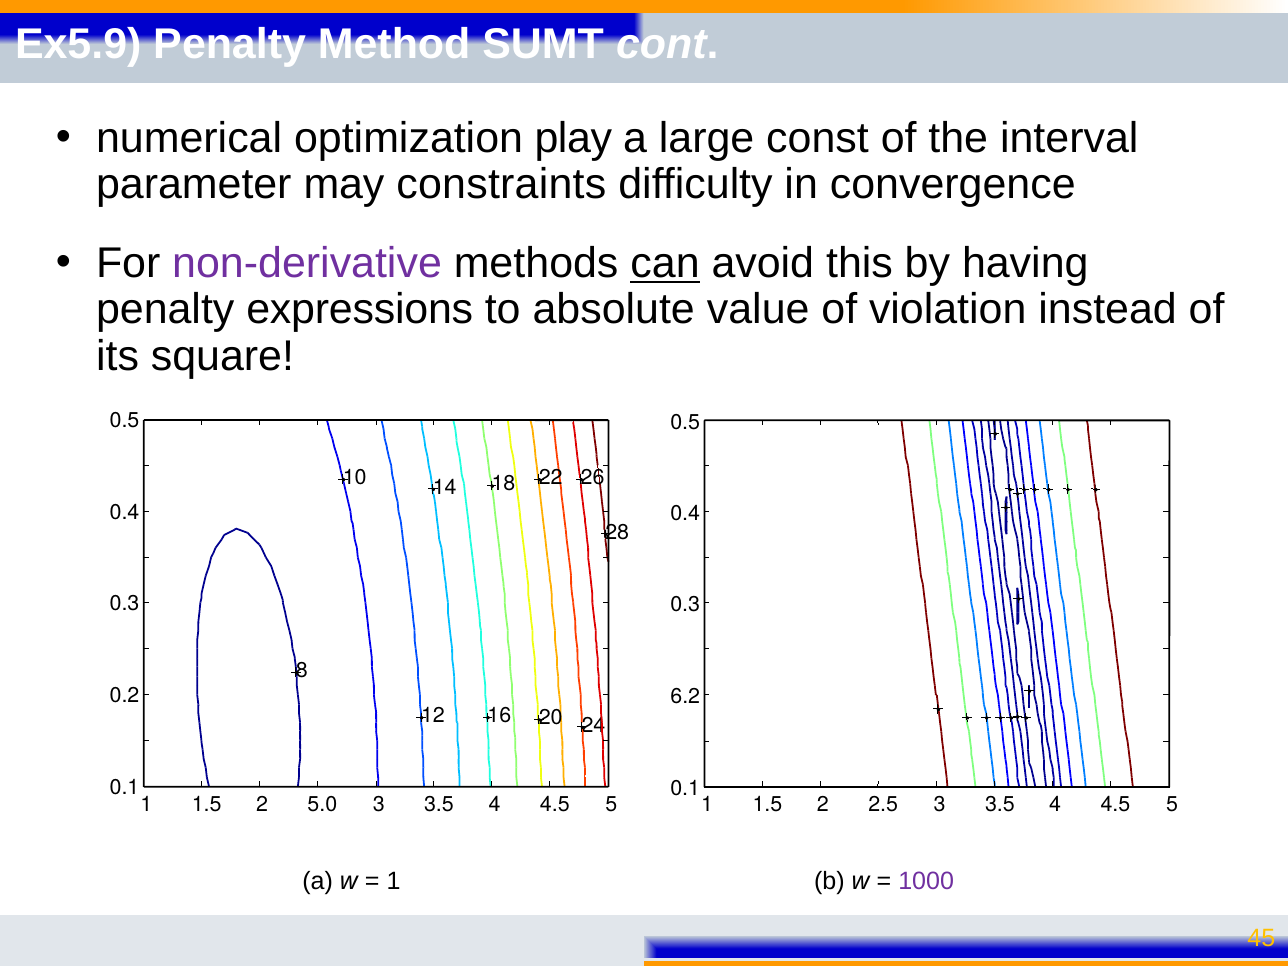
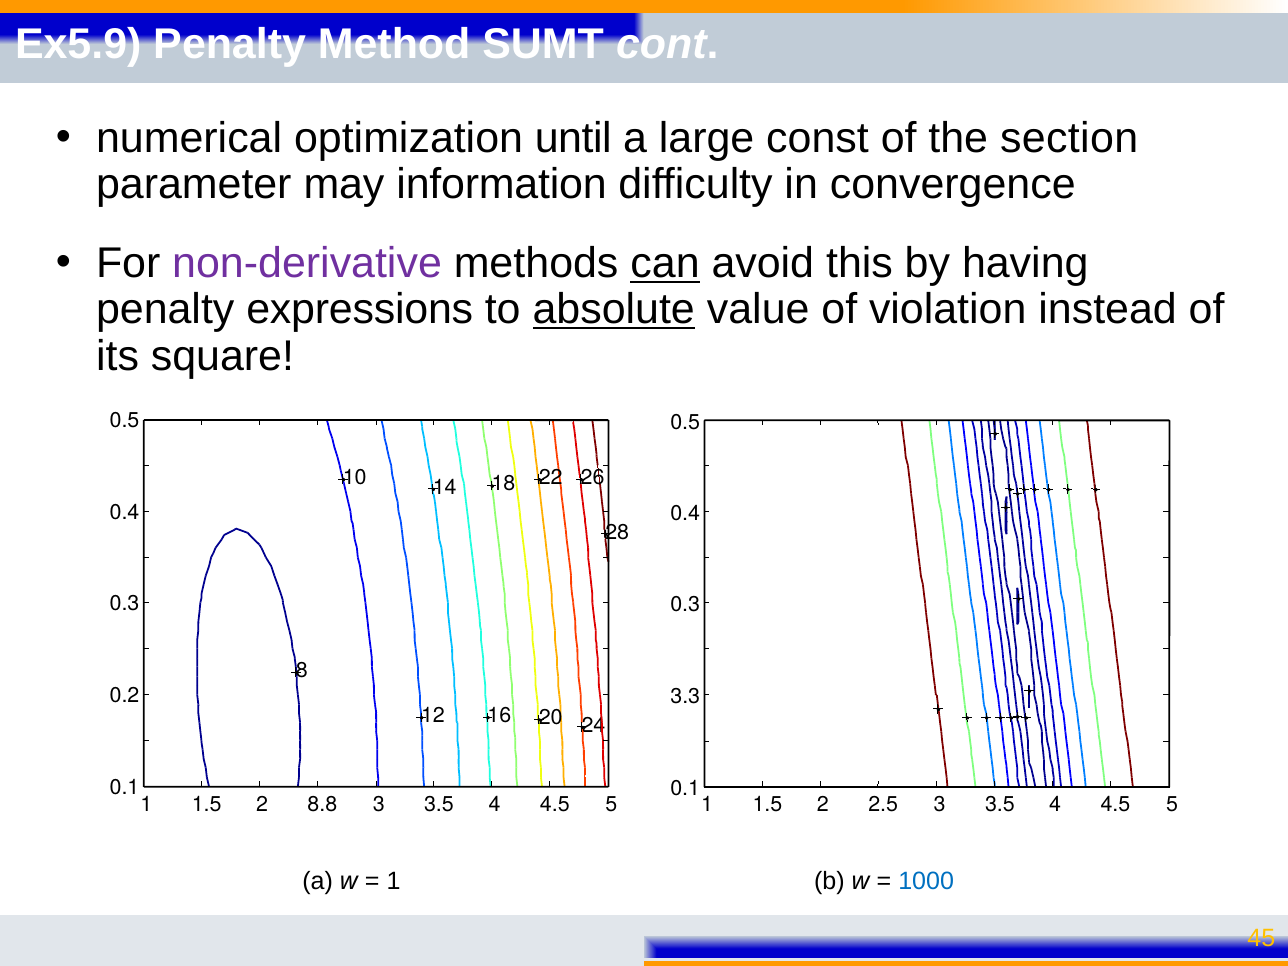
play: play -> until (573, 138)
interval: interval -> section (1069, 138)
constraints: constraints -> information (502, 185)
absolute underline: none -> present (614, 310)
6.2: 6.2 -> 3.3 (685, 697)
5.0: 5.0 -> 8.8 (322, 805)
1000 colour: purple -> blue (926, 881)
